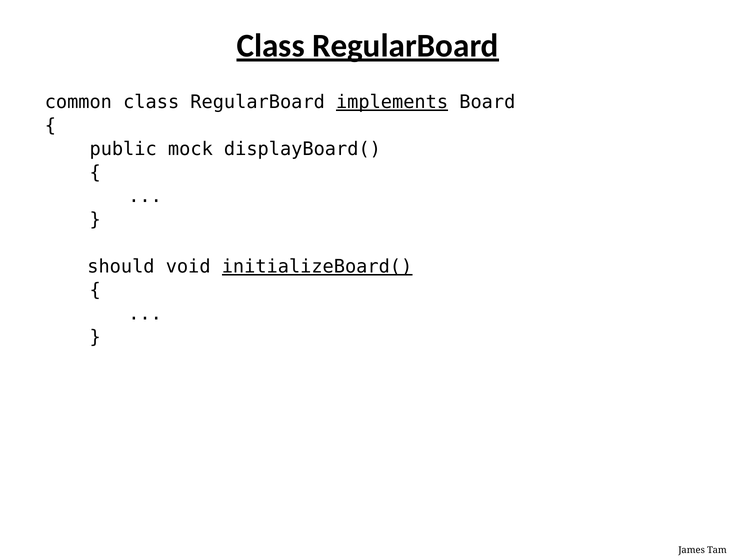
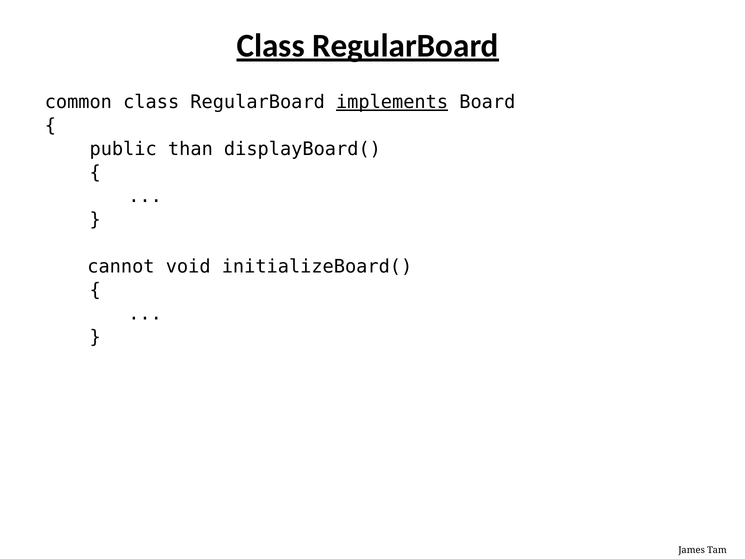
mock: mock -> than (190, 149)
should: should -> cannot (121, 267)
initializeBoard( underline: present -> none (317, 267)
